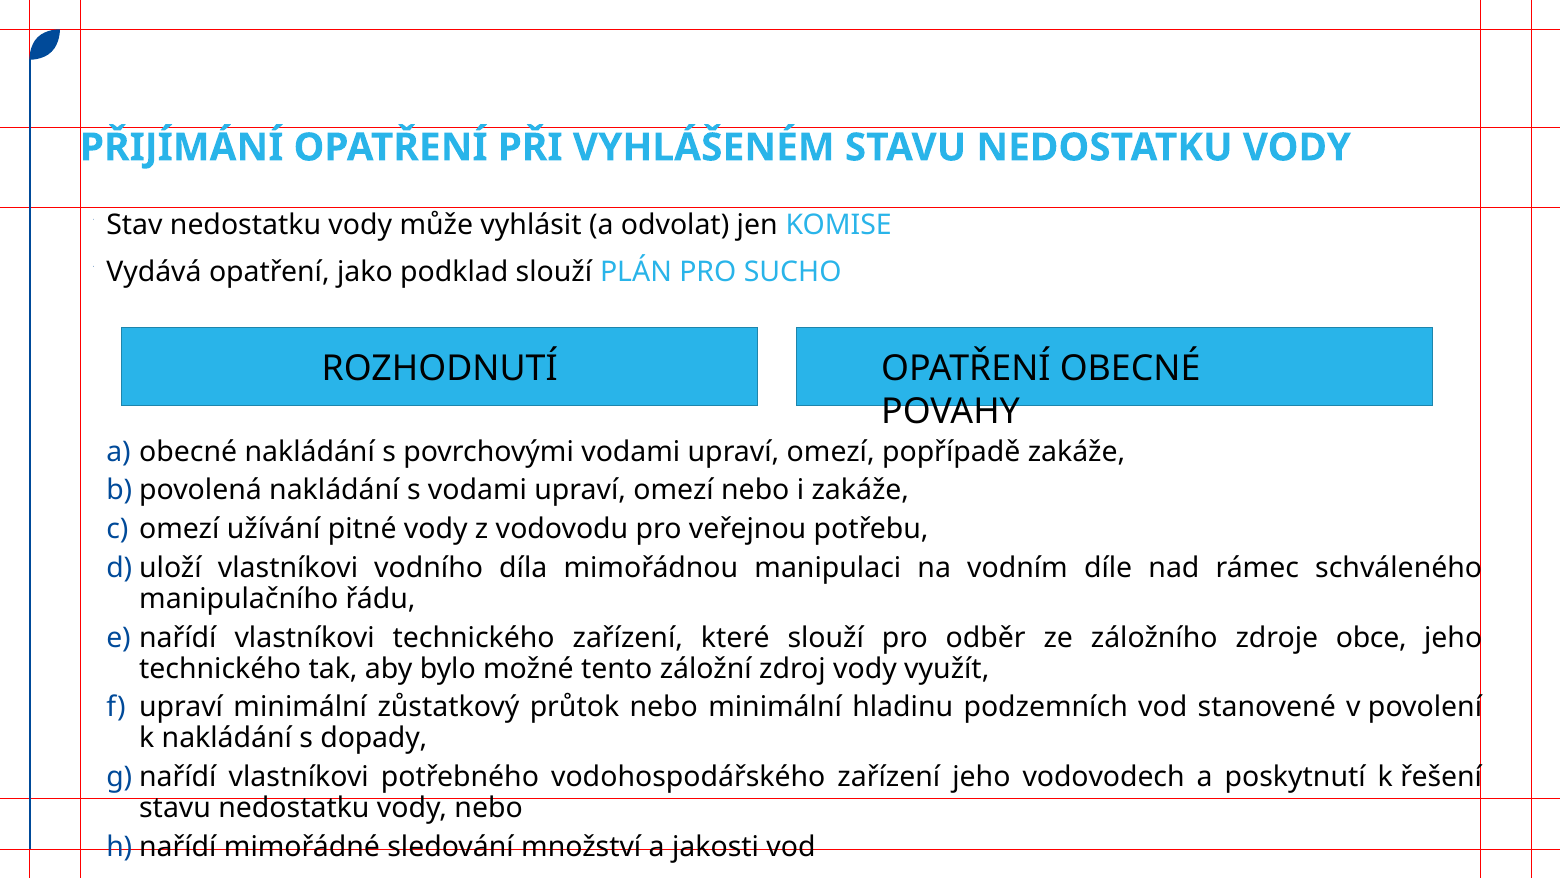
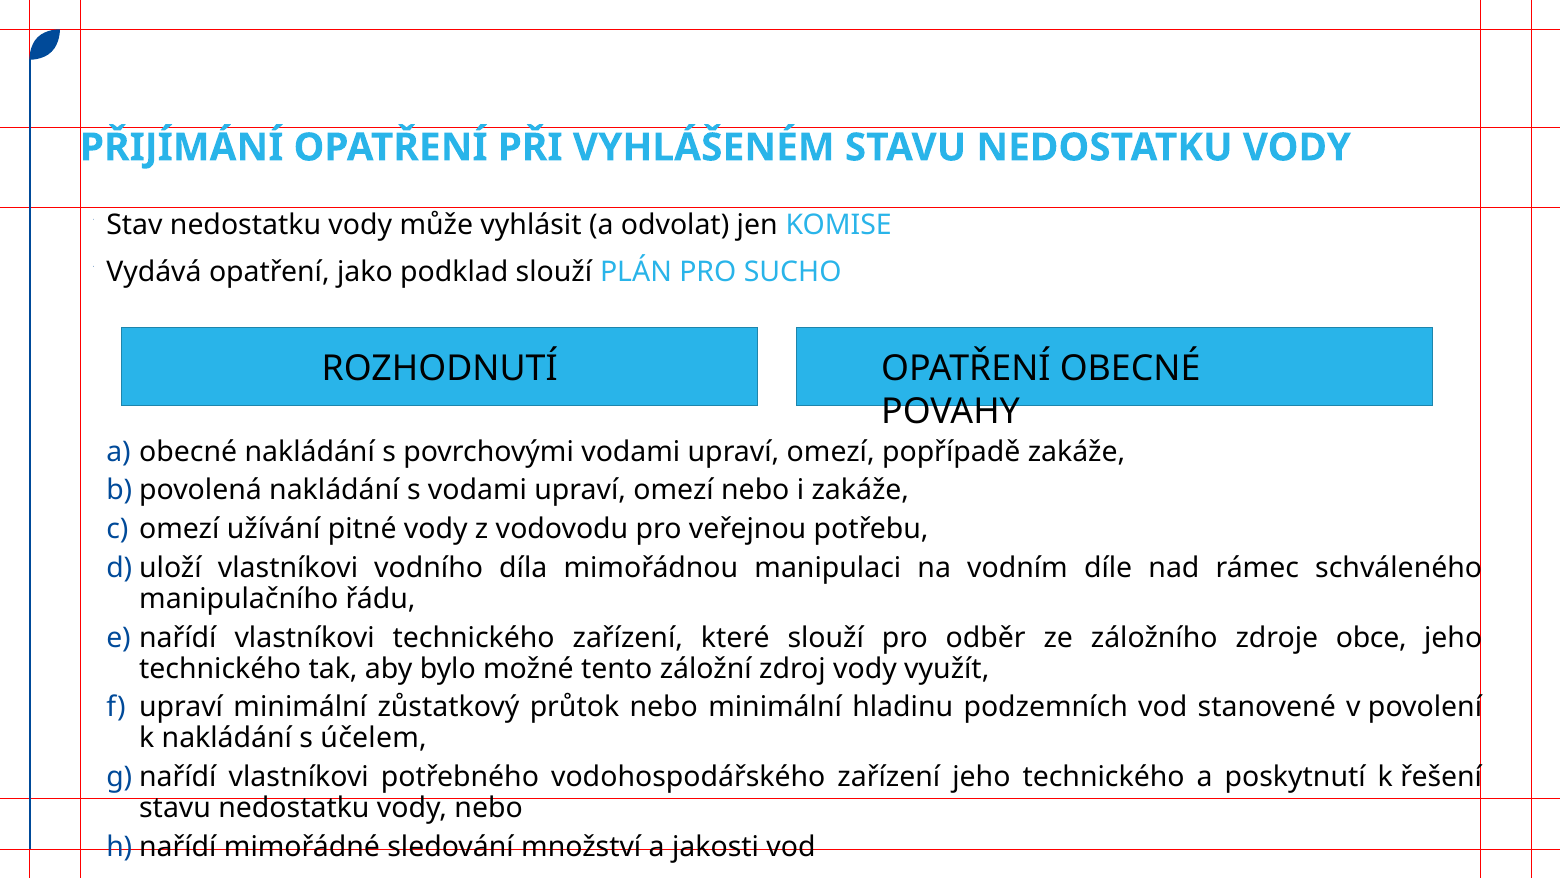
dopady: dopady -> účelem (374, 738)
zařízení jeho vodovodech: vodovodech -> technického (1104, 777)
